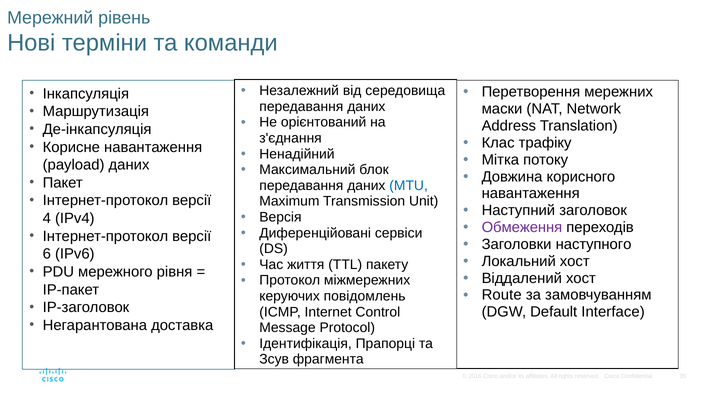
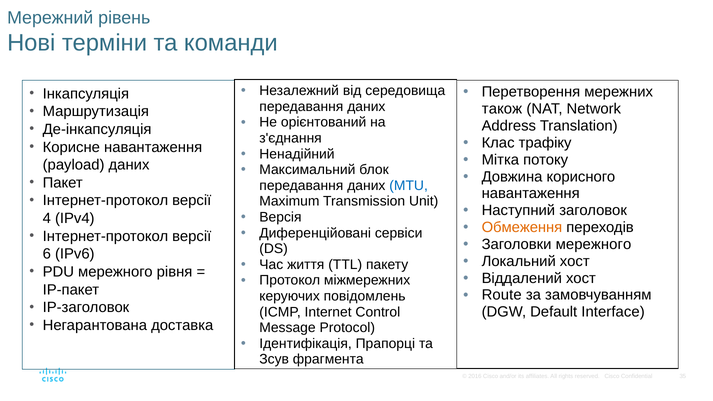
маски: маски -> також (502, 109)
Обмеження colour: purple -> orange (522, 227)
Заголовки наступного: наступного -> мережного (593, 244)
